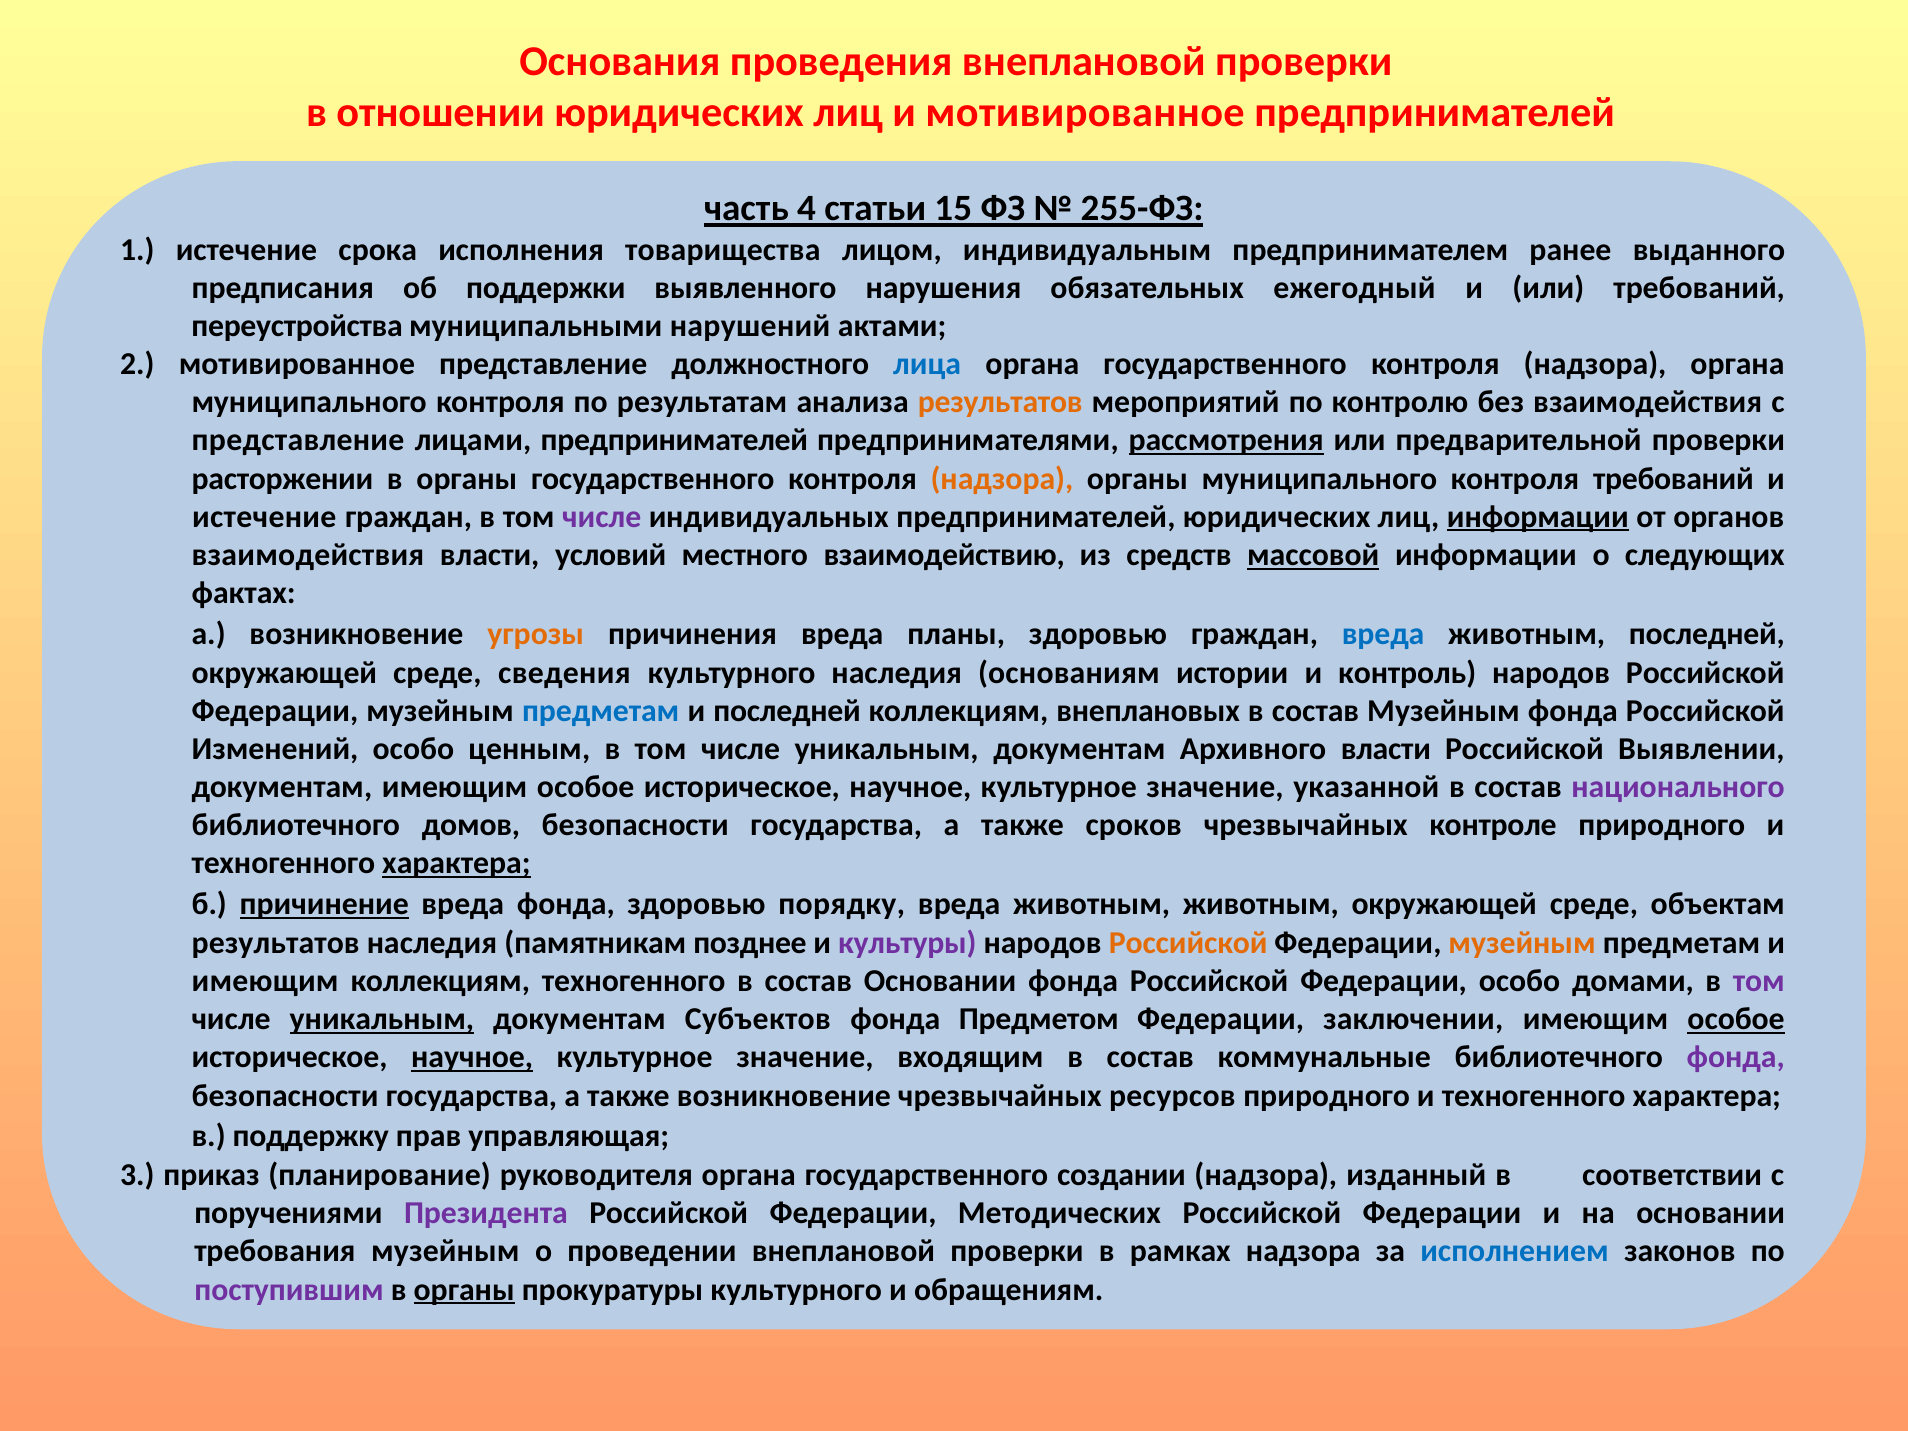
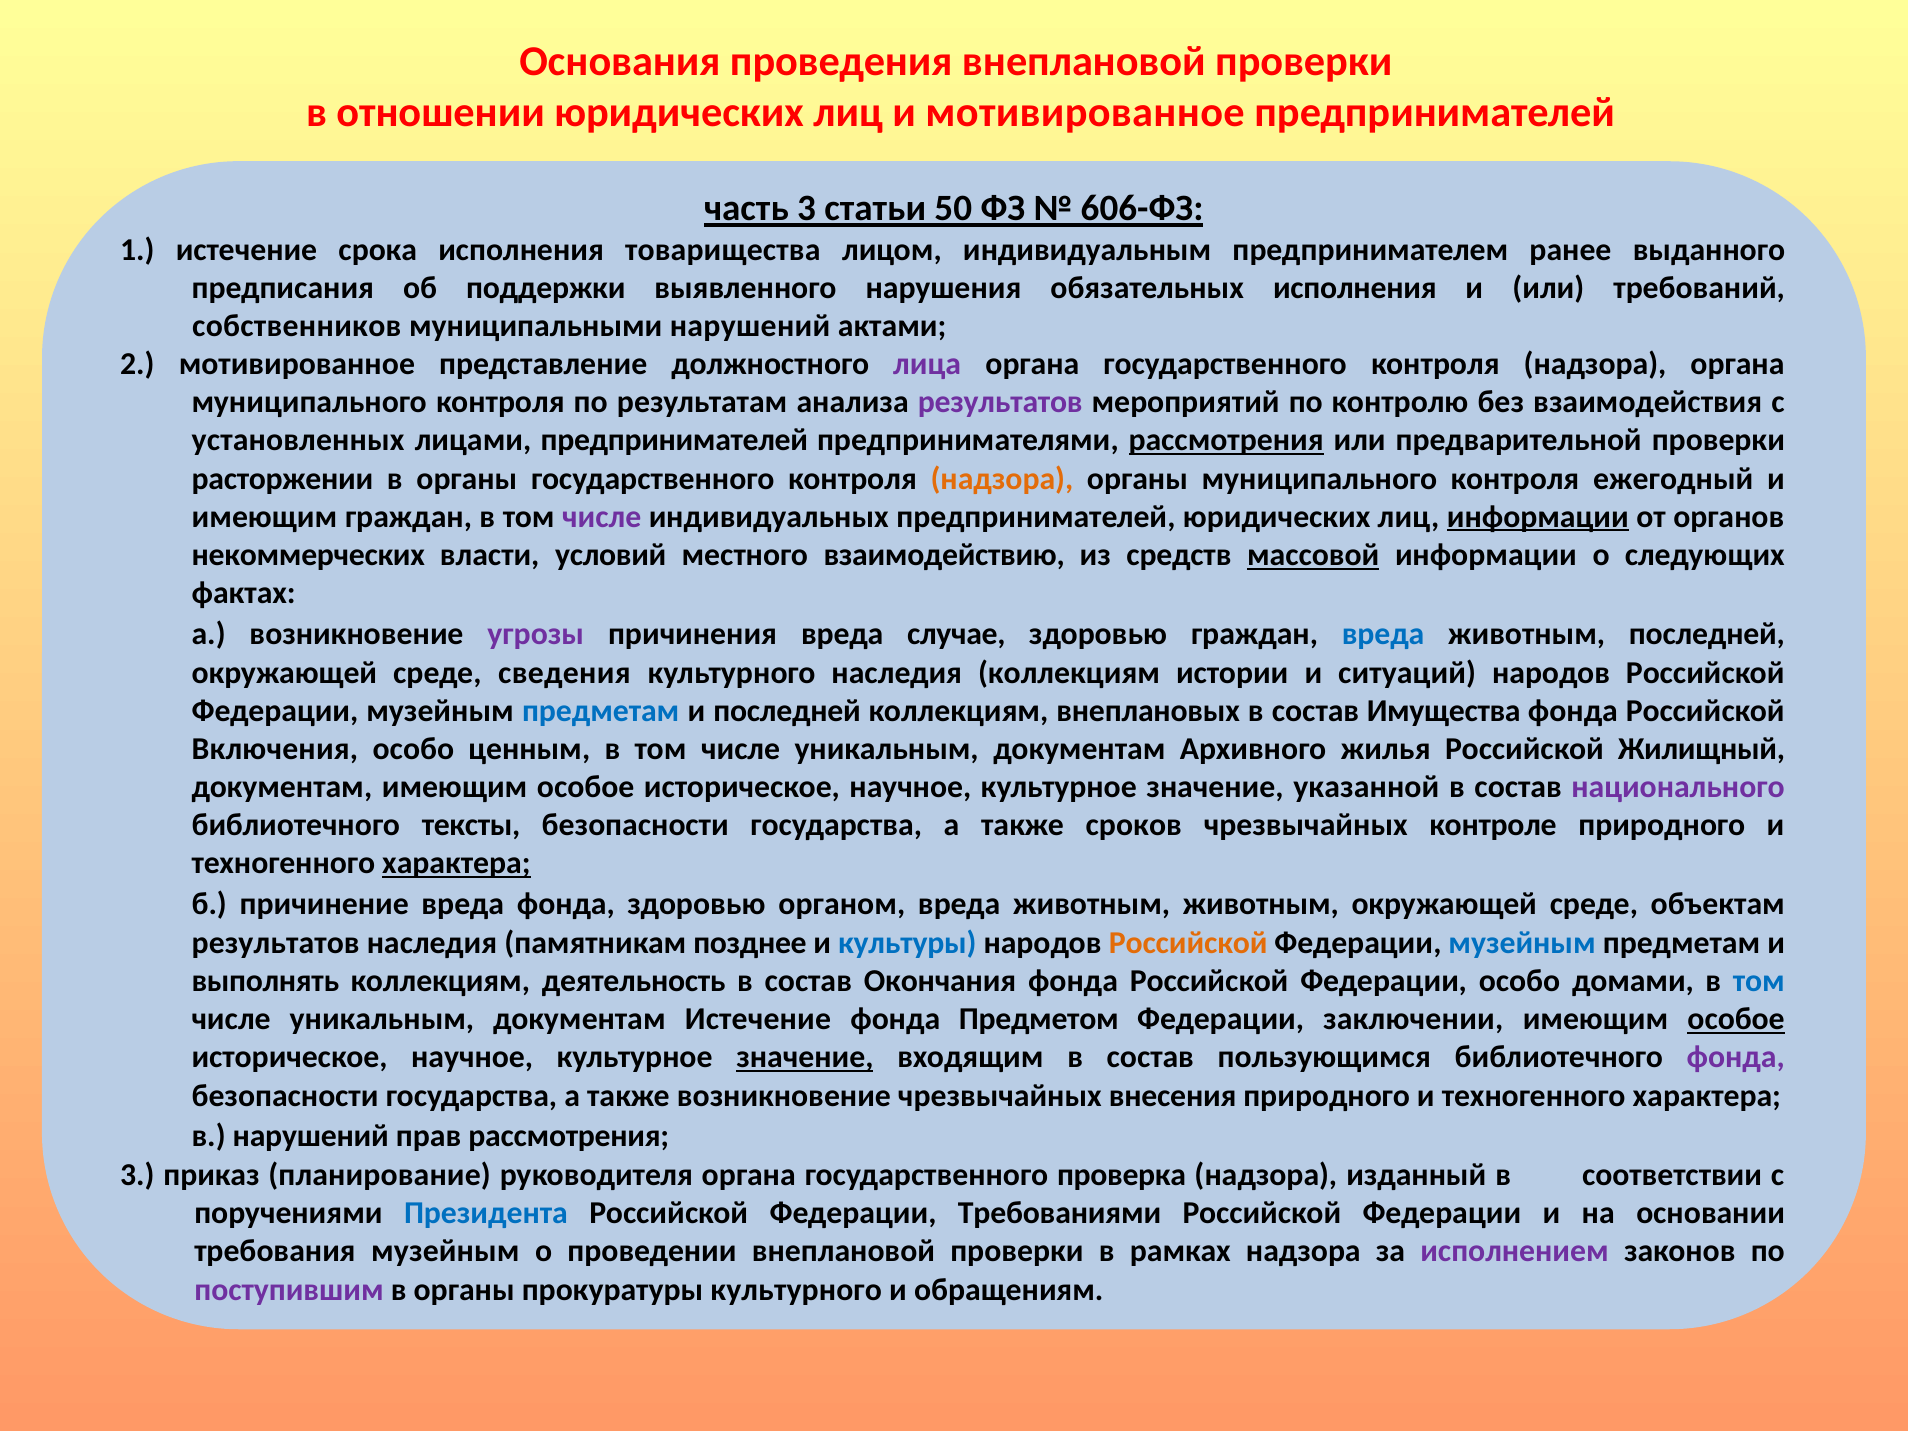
часть 4: 4 -> 3 (807, 209)
15: 15 -> 50 (953, 209)
255-ФЗ: 255-ФЗ -> 606-ФЗ (1142, 209)
обязательных ежегодный: ежегодный -> исполнения (1355, 288)
переустройства: переустройства -> собственников (297, 326)
лица colour: blue -> purple (927, 364)
результатов colour: orange -> purple (1000, 402)
представление: представление -> установленных (298, 440)
контроля требований: требований -> ежегодный (1673, 479)
истечение: истечение -> имеющим (264, 517)
взаимодействия: взаимодействия -> некоммерческих (308, 555)
угрозы colour: orange -> purple (536, 634)
планы: планы -> случае (956, 634)
наследия основаниям: основаниям -> коллекциям (1069, 673)
контроль: контроль -> ситуаций (1407, 673)
состав Музейным: Музейным -> Имущества (1444, 711)
Изменений: Изменений -> Включения (275, 749)
Архивного власти: власти -> жилья (1386, 749)
Выявлении: Выявлении -> Жилищный (1702, 749)
домов: домов -> тексты (471, 825)
причинение underline: present -> none (324, 904)
порядку: порядку -> органом (842, 904)
культуры colour: purple -> blue (907, 943)
музейным colour: orange -> blue (1522, 943)
имеющим: имеющим -> выполнять (265, 981)
коллекциям техногенного: техногенного -> деятельность (634, 981)
состав Основании: Основании -> Окончания (940, 981)
том colour: purple -> blue (1759, 981)
уникальным underline: present -> none (382, 1019)
документам Субъектов: Субъектов -> Истечение (758, 1019)
научное underline: present -> none (472, 1057)
значение underline: none -> present (805, 1057)
коммунальные: коммунальные -> пользующимся (1324, 1057)
ресурсов: ресурсов -> внесения (1173, 1096)
в поддержку: поддержку -> нарушений (311, 1136)
прав управляющая: управляющая -> рассмотрения (569, 1136)
создании: создании -> проверка (1121, 1175)
Президента colour: purple -> blue (486, 1213)
Методических: Методических -> Требованиями (1060, 1213)
исполнением colour: blue -> purple (1515, 1251)
органы underline: present -> none (464, 1290)
